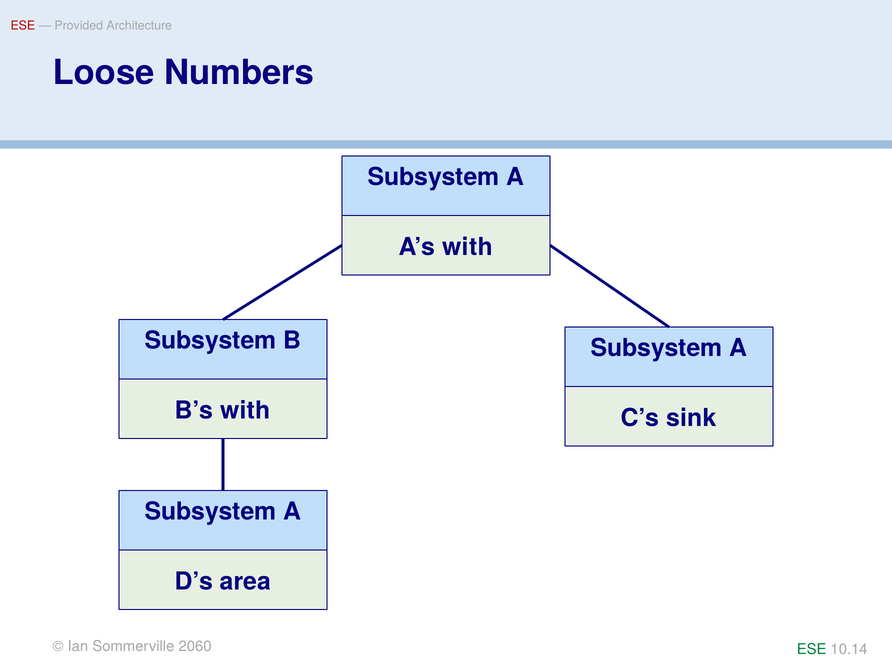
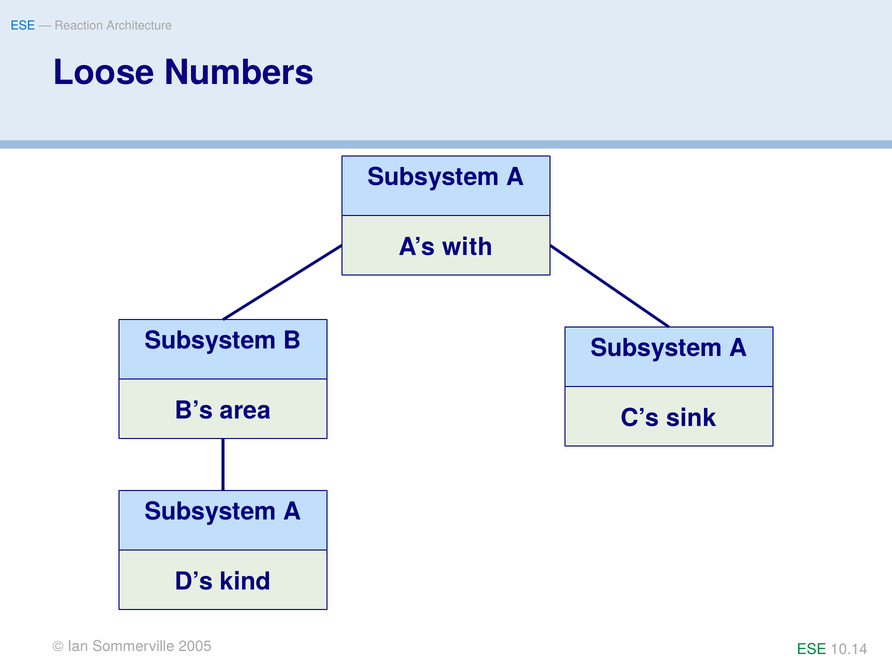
ESE colour: red -> blue (23, 26)
Provided: Provided -> Reaction (79, 26)
B’s with: with -> area (245, 411)
area: area -> kind (245, 582)
2060: 2060 -> 2005 (195, 646)
